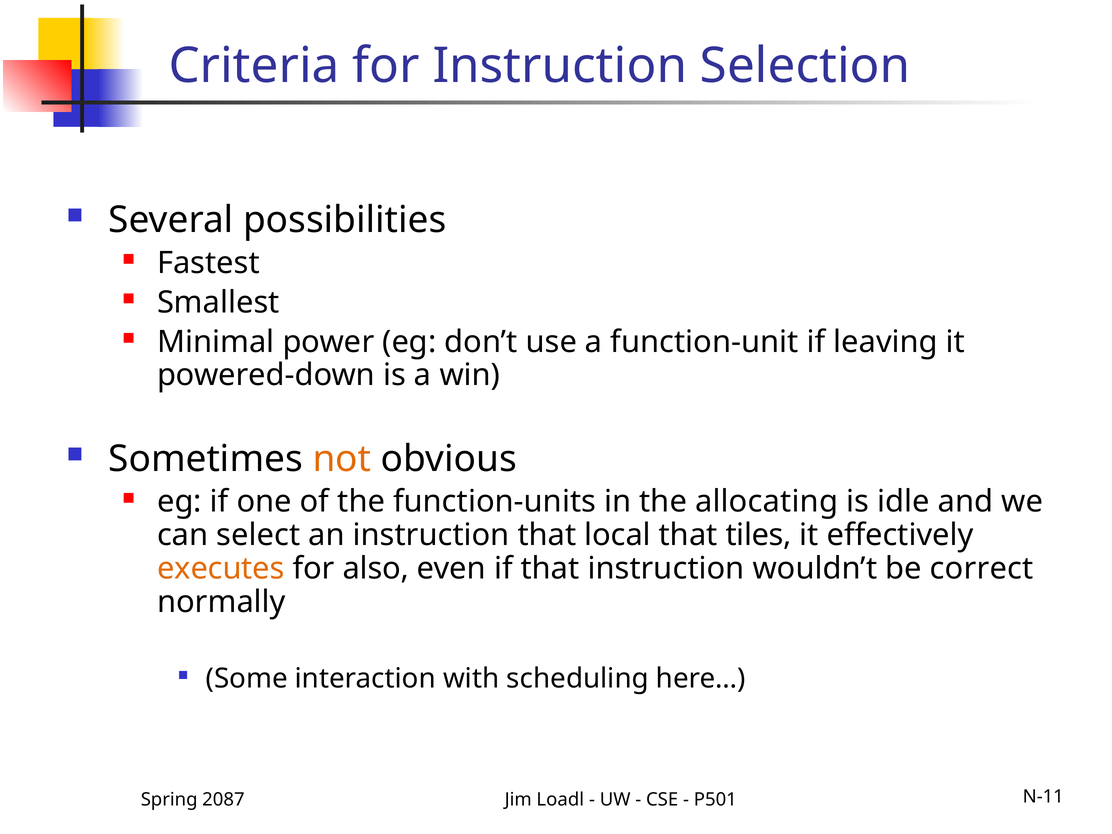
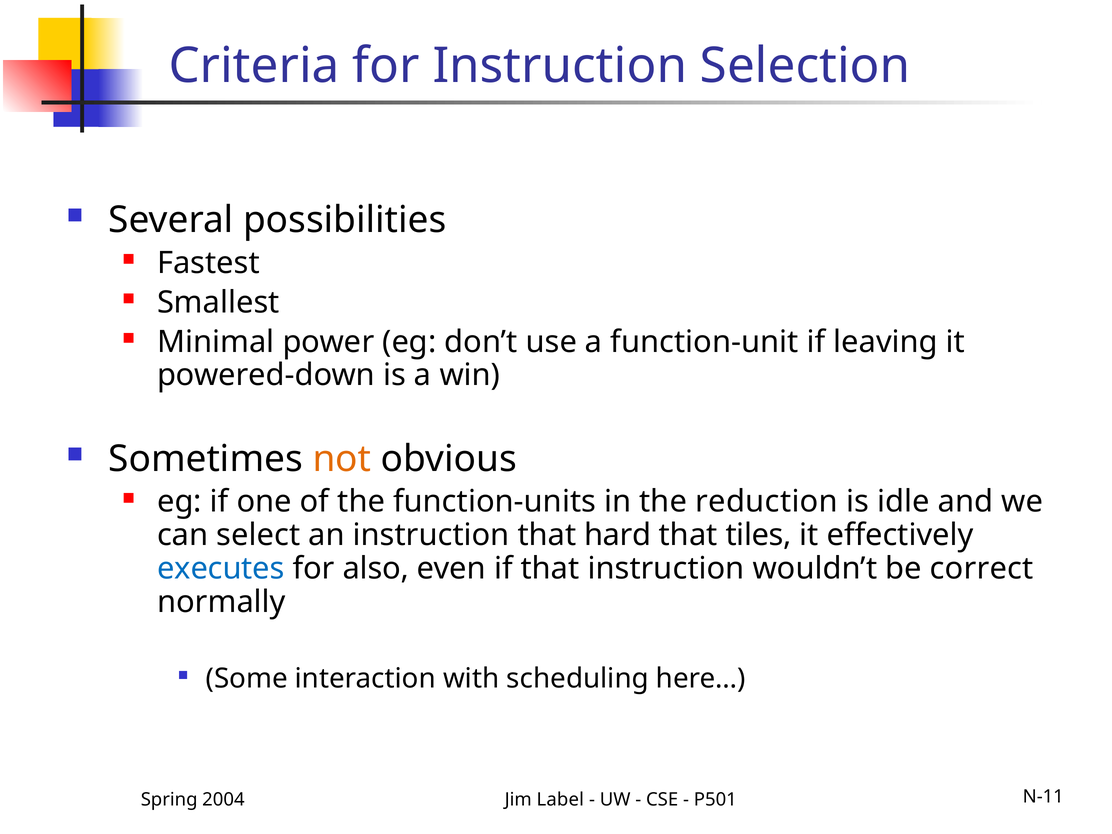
allocating: allocating -> reduction (767, 502)
local: local -> hard (618, 535)
executes colour: orange -> blue (221, 568)
2087: 2087 -> 2004 (223, 799)
Loadl: Loadl -> Label (560, 799)
